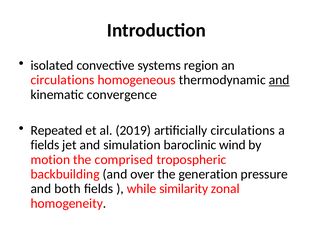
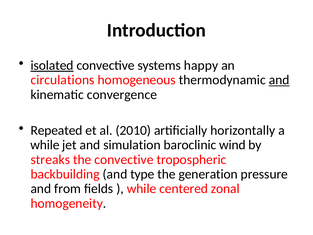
isolated underline: none -> present (52, 65)
region: region -> happy (201, 65)
2019: 2019 -> 2010 (133, 130)
artificially circulations: circulations -> horizontally (243, 130)
fields: fields -> while (45, 145)
motion: motion -> streaks (50, 159)
the comprised: comprised -> convective (124, 159)
over: over -> type (142, 174)
both: both -> from (68, 189)
similarity: similarity -> centered (184, 189)
